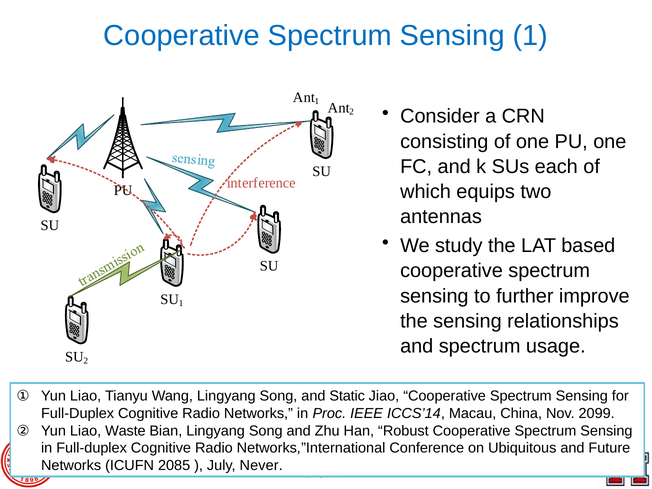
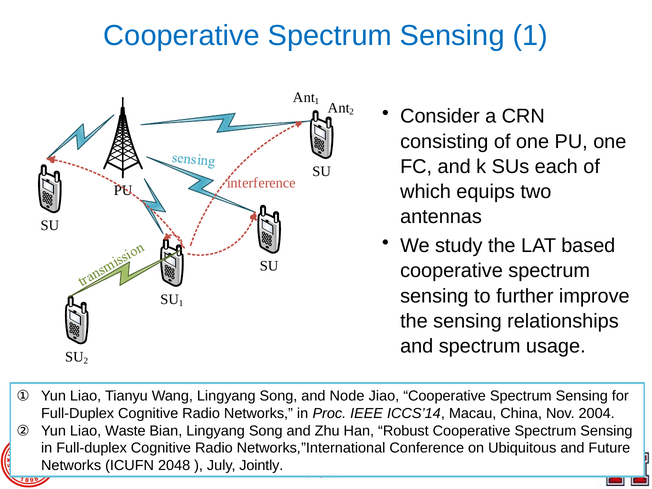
Static: Static -> Node (347, 396)
2099: 2099 -> 2004 (597, 413)
2085: 2085 -> 2048 (174, 466)
Never: Never -> Jointly (261, 466)
